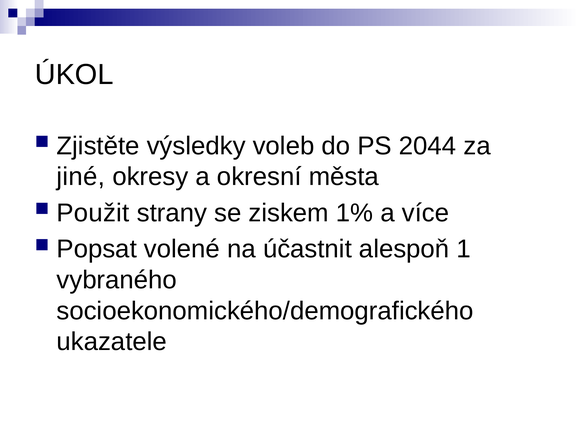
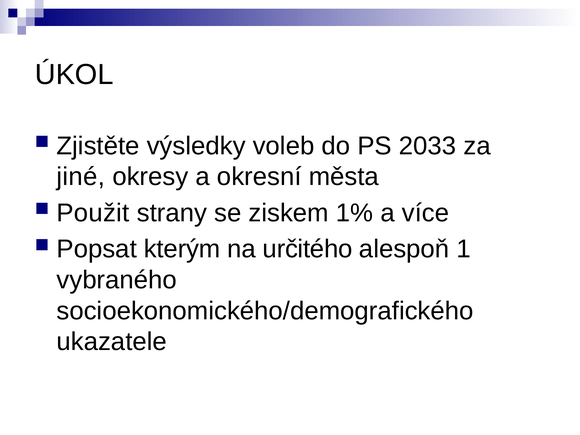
2044: 2044 -> 2033 (428, 146)
volené: volené -> kterým (182, 249)
účastnit: účastnit -> určitého (308, 249)
